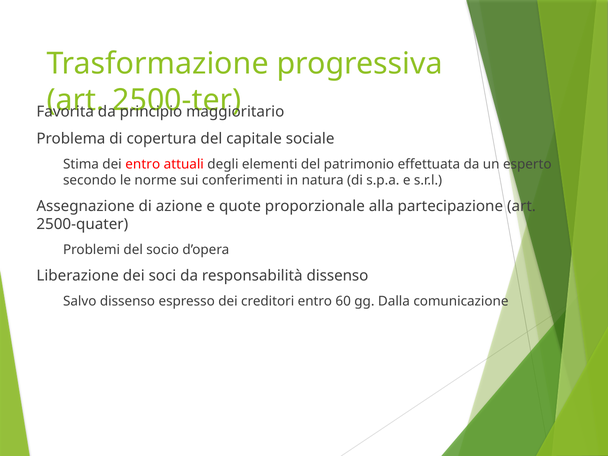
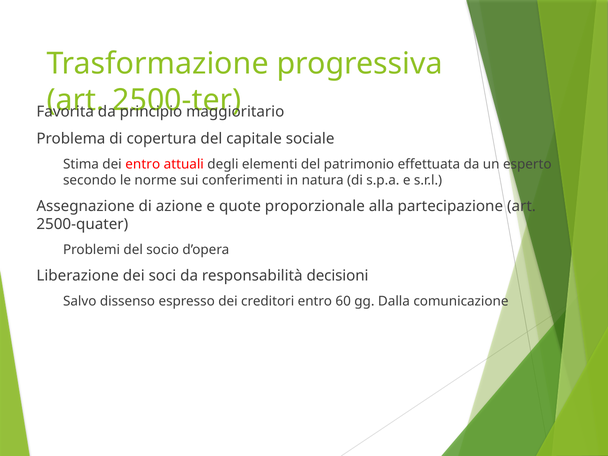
responsabilità dissenso: dissenso -> decisioni (337, 276)
